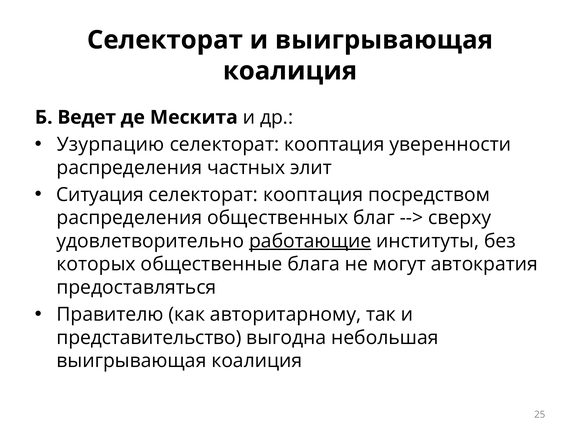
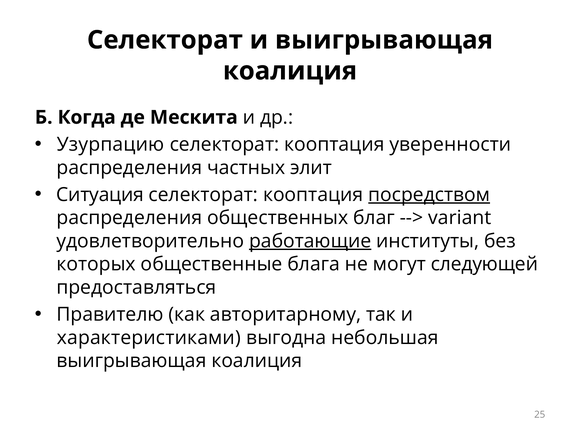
Ведет: Ведет -> Когда (87, 117)
посредством underline: none -> present (429, 195)
сверху: сверху -> variant (460, 218)
автократия: автократия -> следующей (484, 264)
представительство: представительство -> характеристиками (149, 338)
